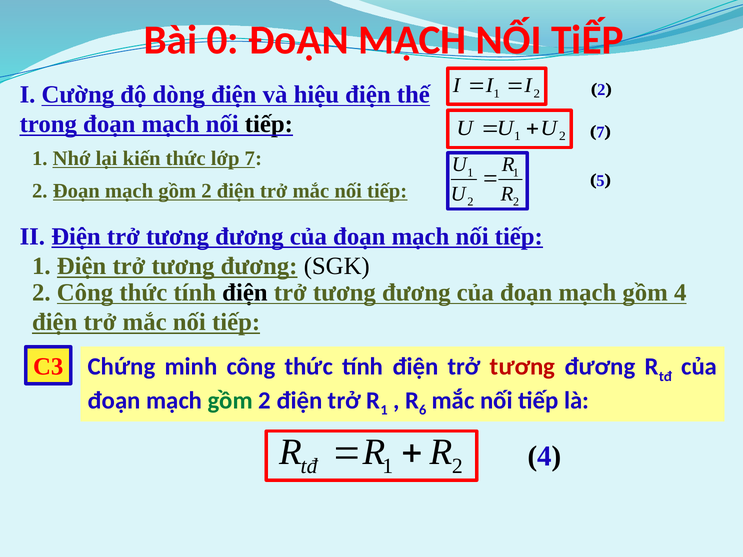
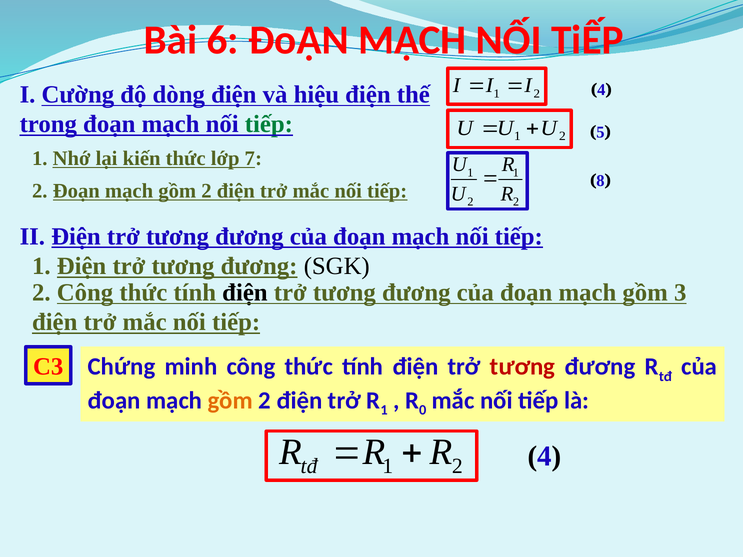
0: 0 -> 6 (223, 40)
2: 2 -> 4 (601, 90)
tiếp colour: black -> green (269, 124)
7: 7 -> 5 (600, 132)
5: 5 -> 8 (600, 181)
gồm 4: 4 -> 3 (680, 293)
gồm colour: green -> orange (230, 401)
6: 6 -> 0 (423, 410)
